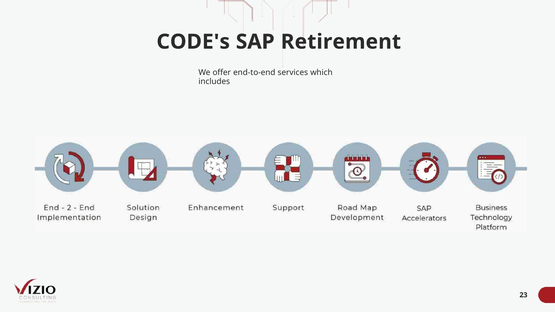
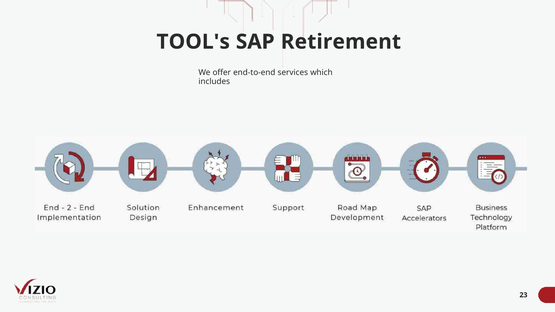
CODE's: CODE's -> TOOL's (193, 42)
